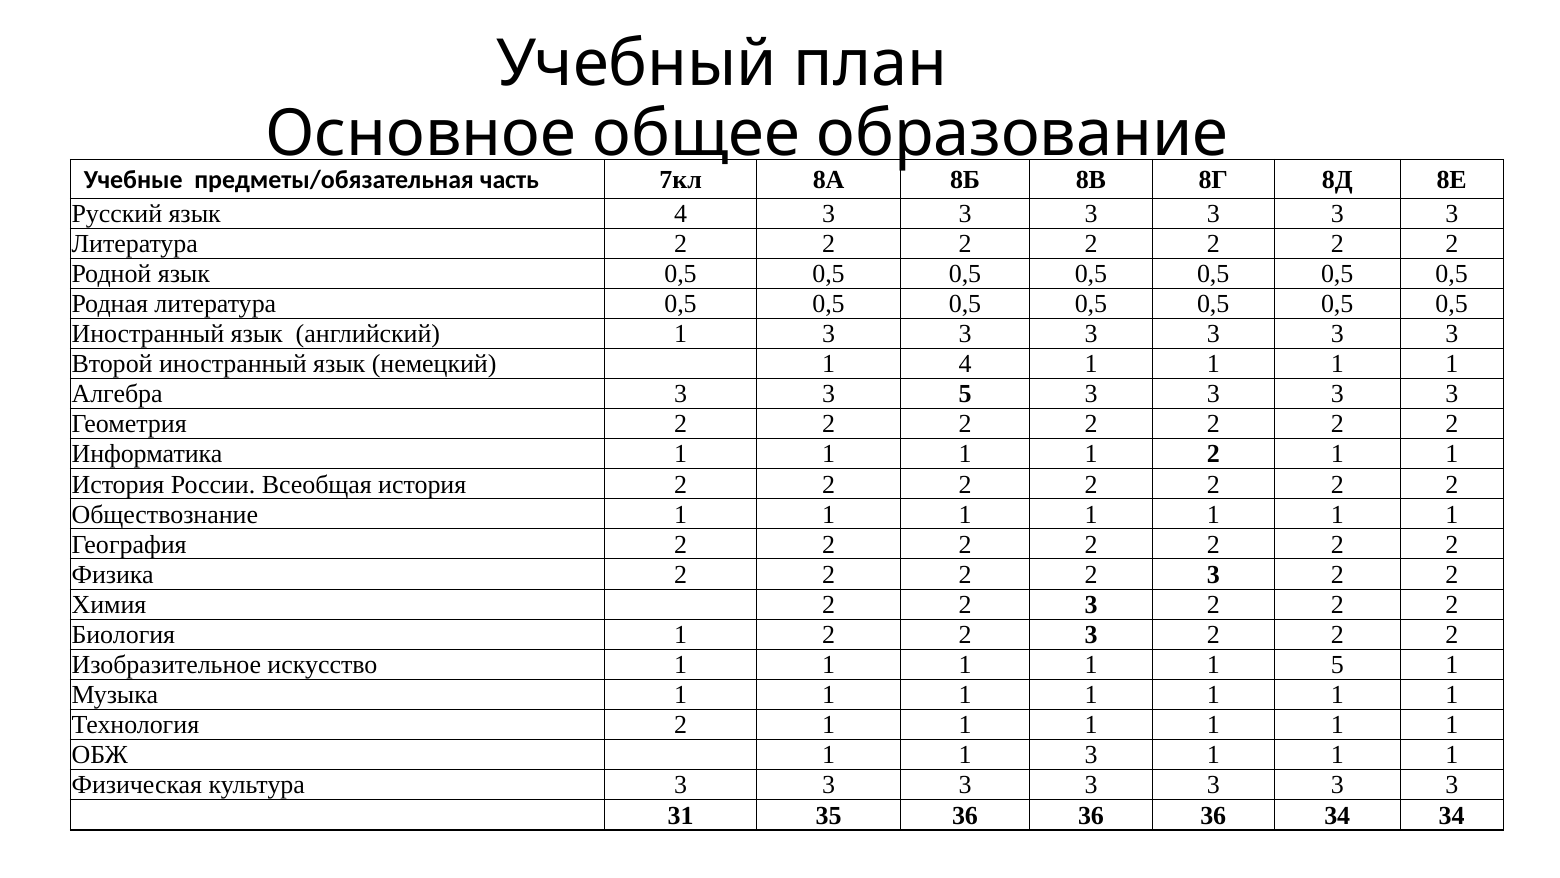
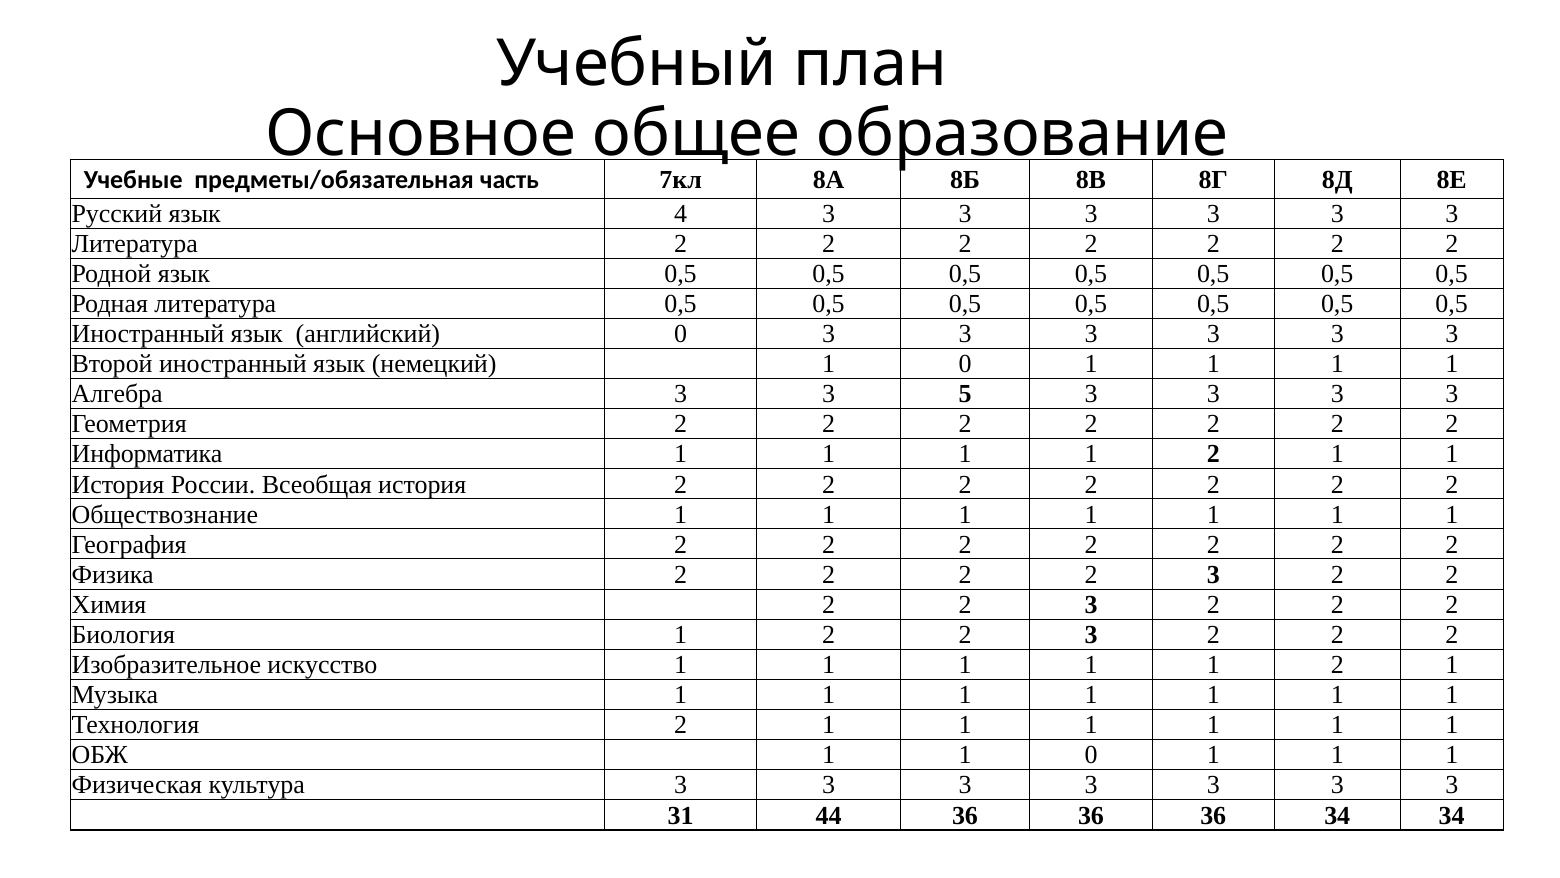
английский 1: 1 -> 0 (681, 334)
немецкий 1 4: 4 -> 0 (965, 364)
5: 5 -> 2 (1337, 664)
1 1 3: 3 -> 0 (1091, 754)
35: 35 -> 44 (829, 815)
